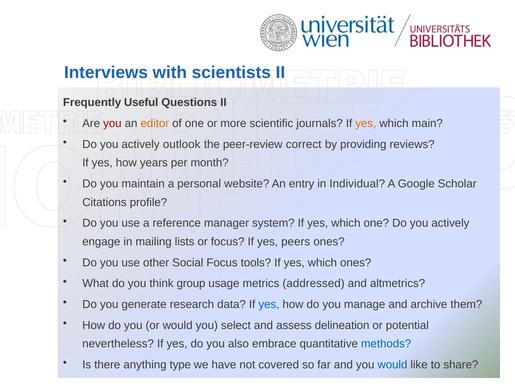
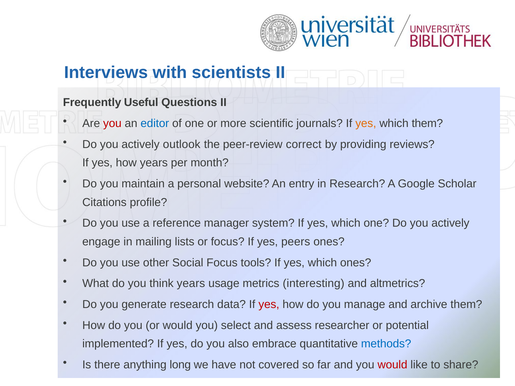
editor colour: orange -> blue (155, 123)
which main: main -> them (427, 123)
in Individual: Individual -> Research (357, 184)
think group: group -> years (191, 284)
addressed: addressed -> interesting (314, 284)
yes colour: blue -> red (269, 305)
delineation: delineation -> researcher (342, 325)
nevertheless: nevertheless -> implemented (118, 344)
type: type -> long (180, 365)
would colour: blue -> red (392, 365)
